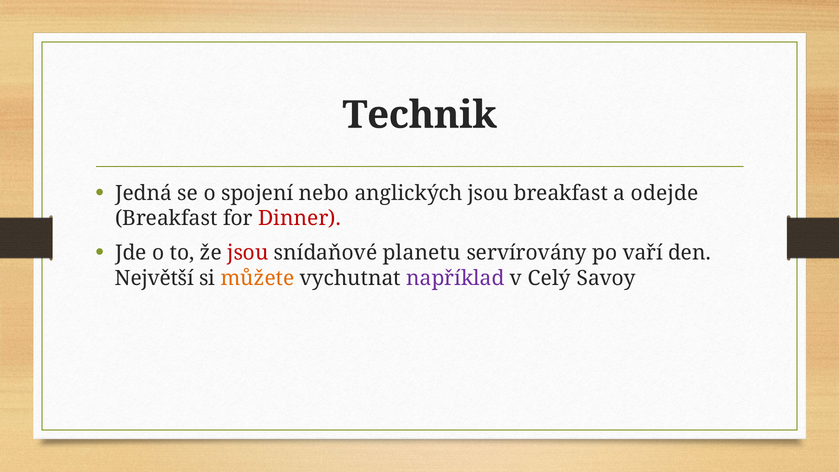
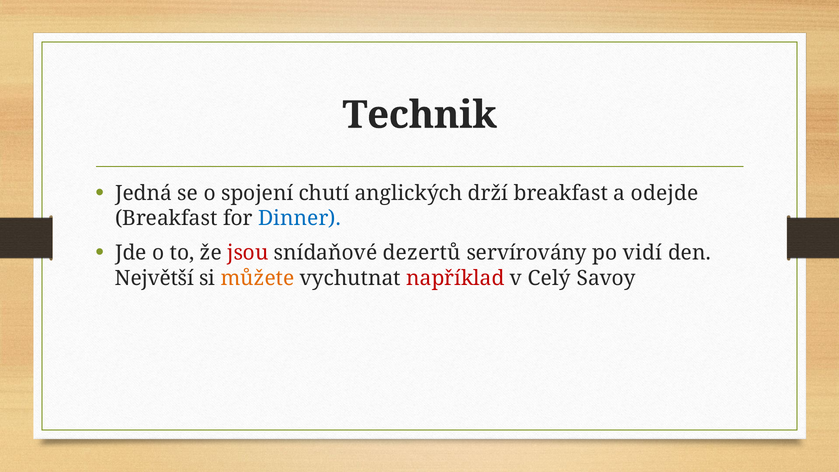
nebo: nebo -> chutí (324, 193)
anglických jsou: jsou -> drží (488, 193)
Dinner colour: red -> blue (300, 218)
planetu: planetu -> dezertů (422, 253)
vaří: vaří -> vidí (643, 253)
například colour: purple -> red (455, 278)
